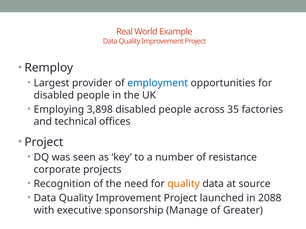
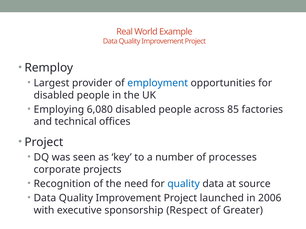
3,898: 3,898 -> 6,080 (100, 110)
35: 35 -> 85 (233, 110)
resistance: resistance -> processes (233, 158)
quality colour: orange -> blue (184, 184)
2088: 2088 -> 2006 (270, 198)
Manage: Manage -> Respect (187, 211)
